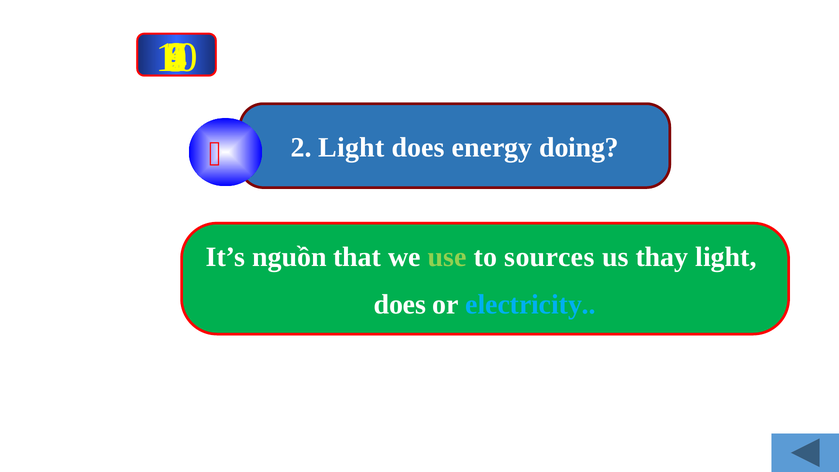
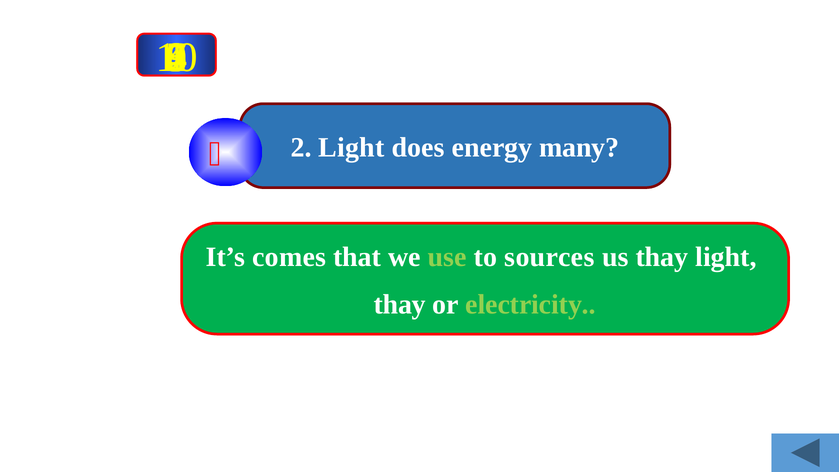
doing: doing -> many (579, 148)
nguồn: nguồn -> comes (289, 257)
does: does -> thay (400, 304)
electricity colour: light blue -> light green (531, 304)
